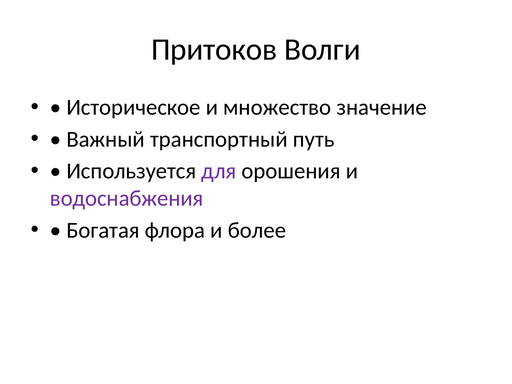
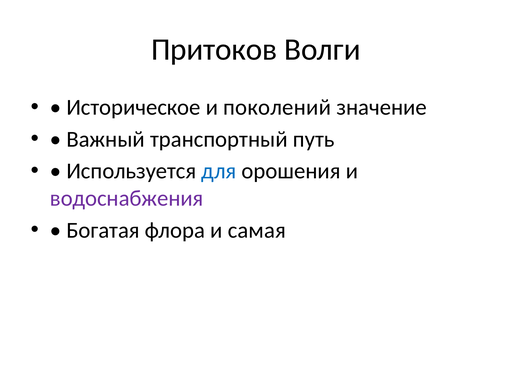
множество: множество -> поколений (277, 107)
для colour: purple -> blue (219, 171)
более: более -> самая (257, 230)
